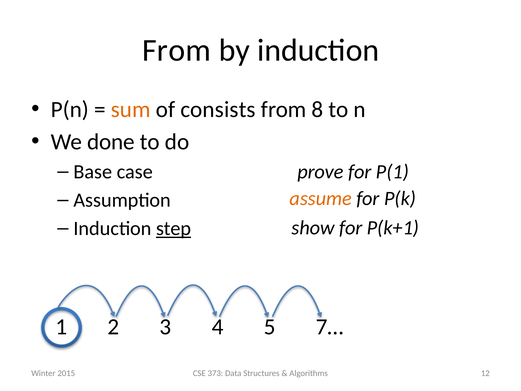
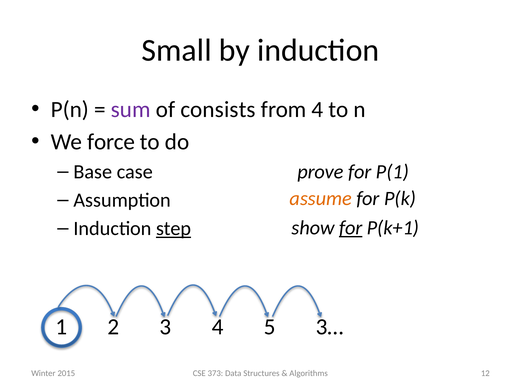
From: From -> Small (177, 50)
sum colour: orange -> purple (131, 109)
from 8: 8 -> 4 (318, 109)
done: done -> force (111, 142)
for underline: none -> present (351, 228)
7…: 7… -> 3… (330, 327)
